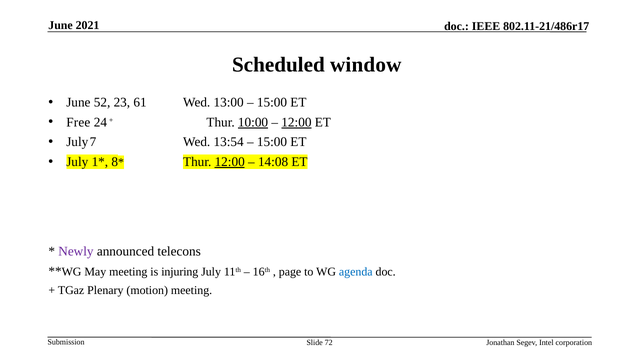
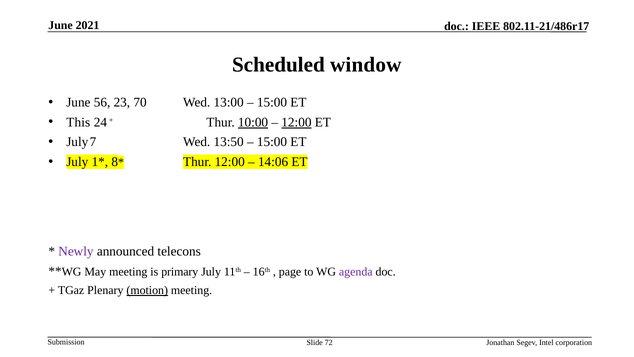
52: 52 -> 56 (102, 102)
61: 61 -> 70 (140, 102)
Free: Free -> This (78, 122)
13:54: 13:54 -> 13:50 (229, 142)
12:00 underline: present -> none (230, 162)
14:08: 14:08 -> 14:06 (273, 162)
injuring: injuring -> primary (180, 272)
agenda colour: blue -> purple (356, 272)
motion underline: none -> present (147, 290)
